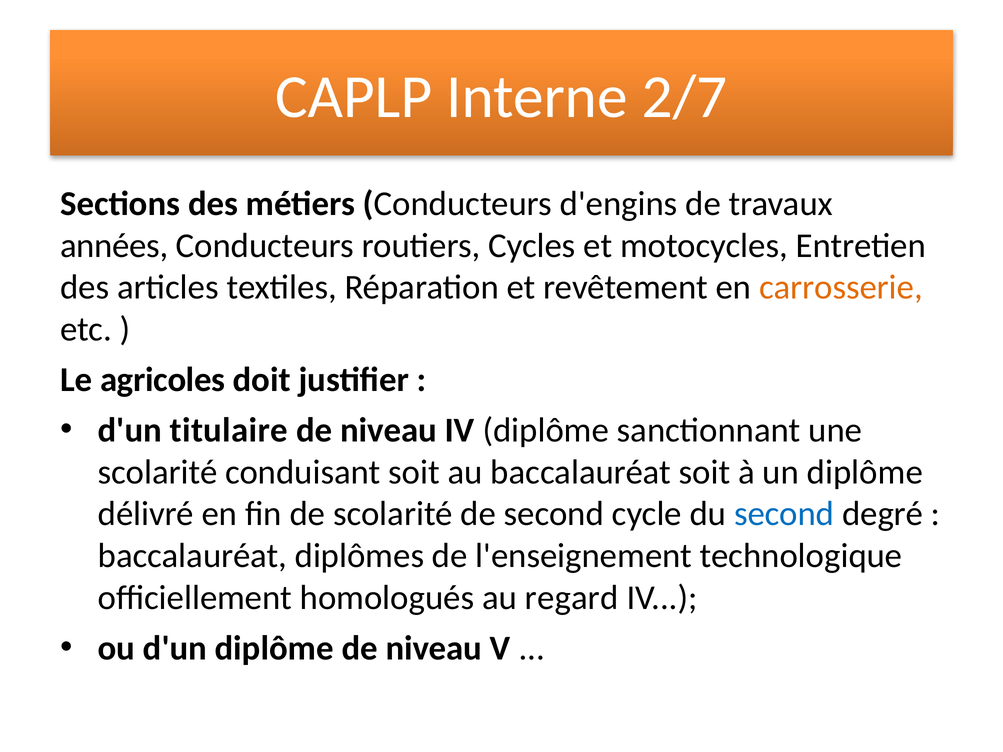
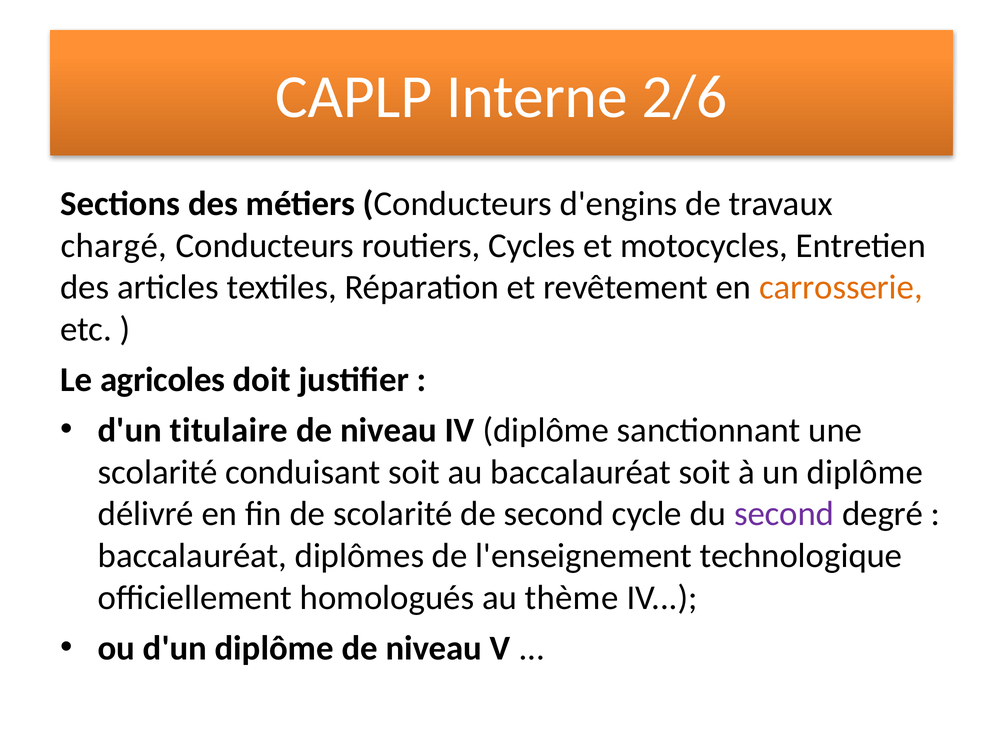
2/7: 2/7 -> 2/6 (684, 97)
années: années -> chargé (114, 246)
second colour: blue -> purple (784, 514)
regard: regard -> thème (572, 598)
